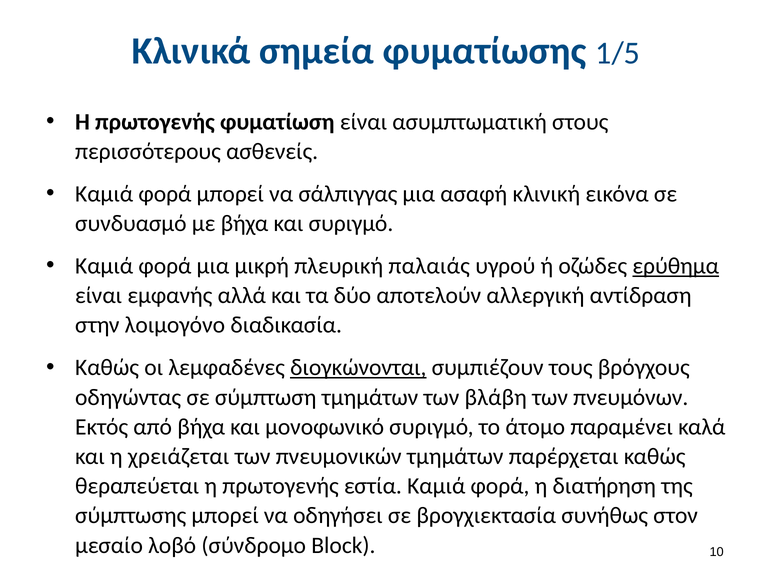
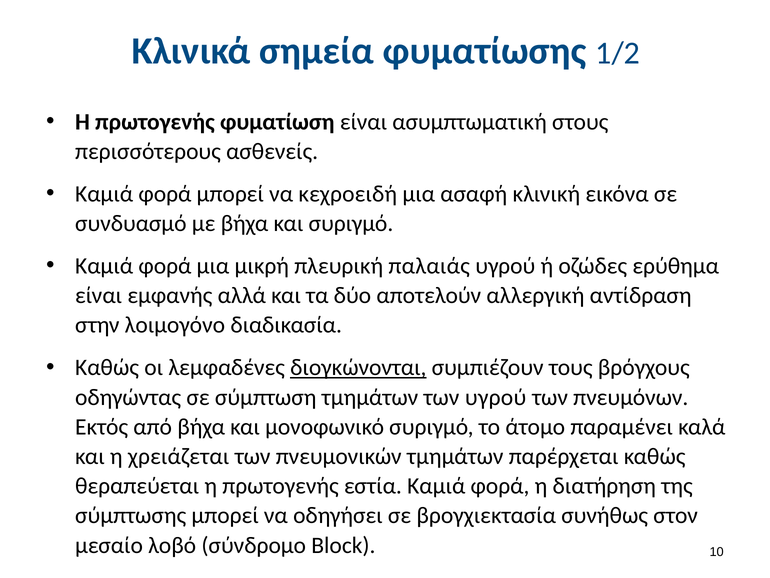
1/5: 1/5 -> 1/2 (618, 53)
σάλπιγγας: σάλπιγγας -> κεχροειδή (348, 194)
ερύθημα underline: present -> none (676, 266)
των βλάβη: βλάβη -> υγρού (496, 397)
